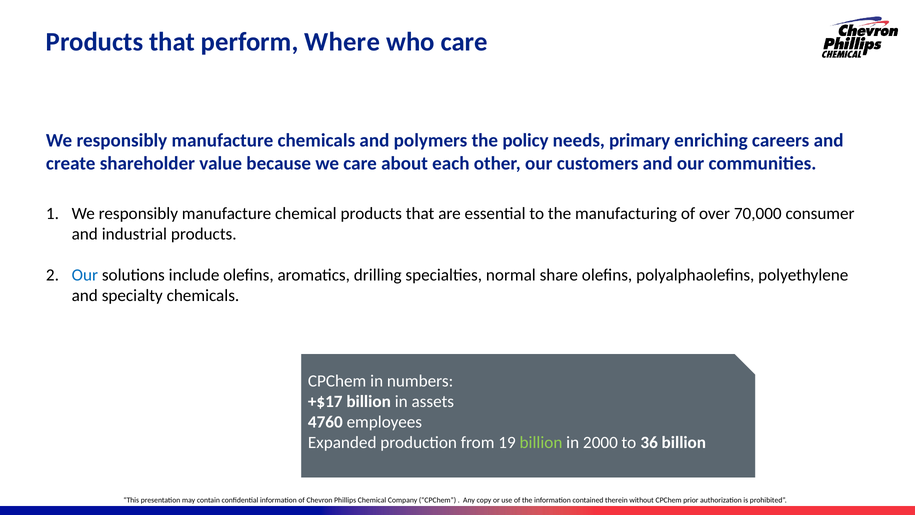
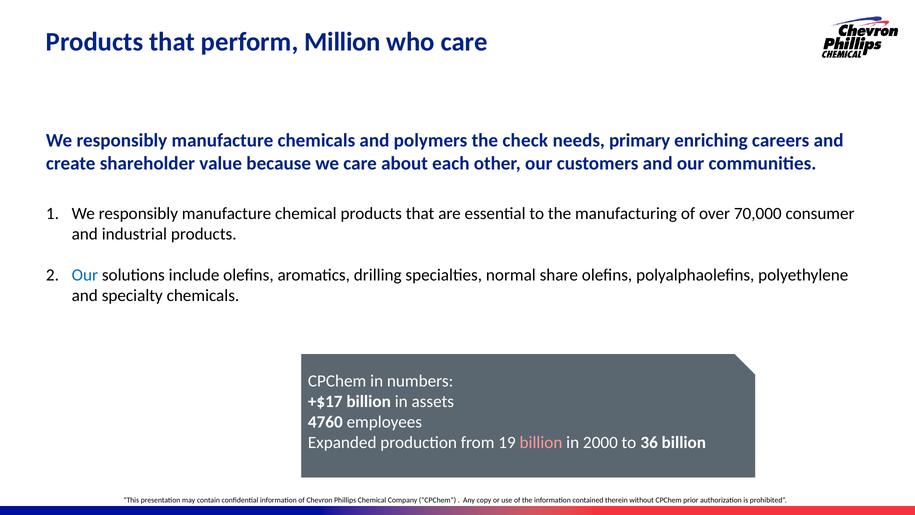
Where: Where -> Million (342, 42)
policy: policy -> check (525, 140)
billion colour: light green -> pink (541, 442)
